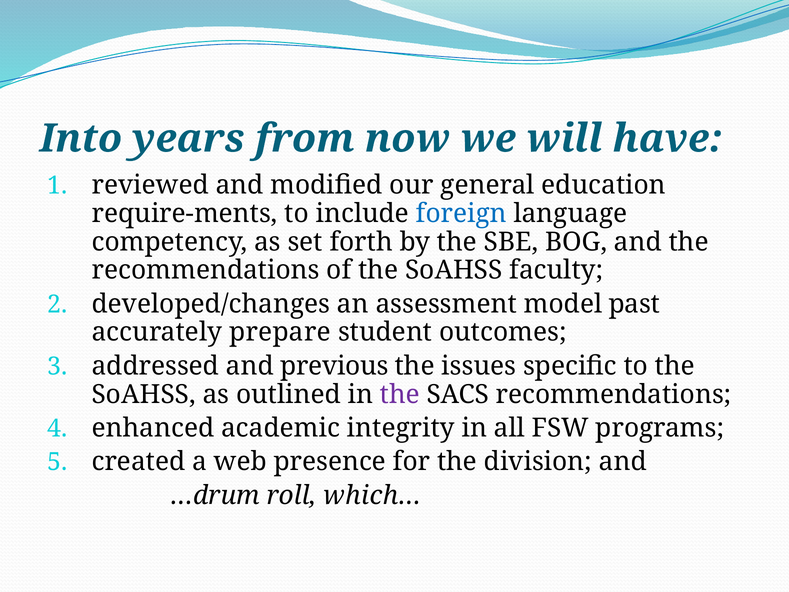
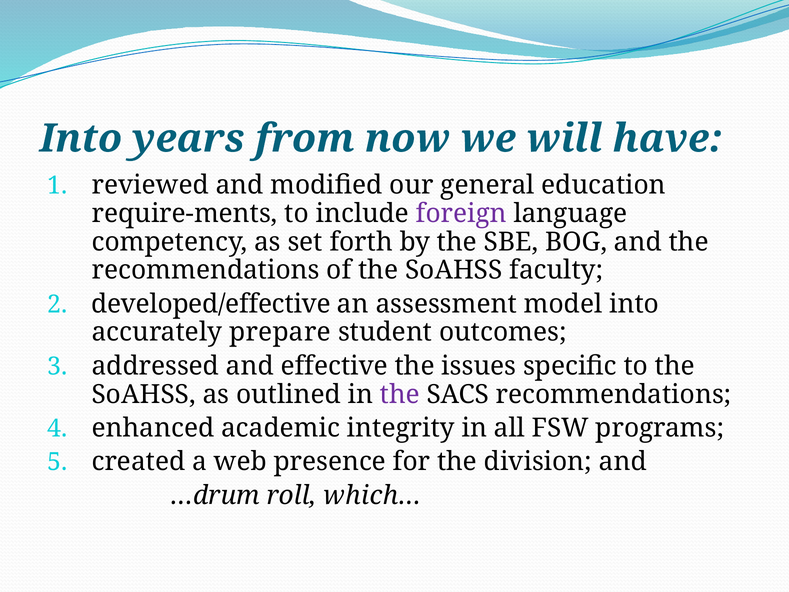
foreign colour: blue -> purple (461, 213)
developed/changes: developed/changes -> developed/effective (211, 304)
model past: past -> into (634, 304)
previous: previous -> effective (334, 366)
